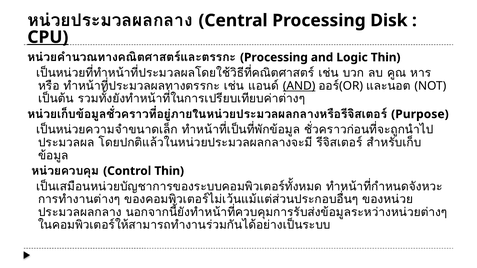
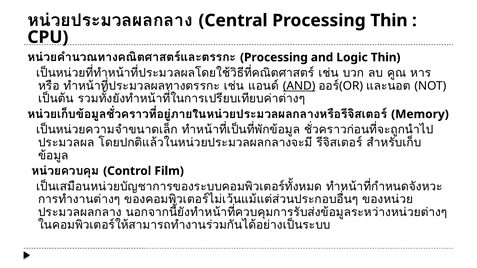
Processing Disk: Disk -> Thin (389, 20)
CPU underline: present -> none (48, 37)
Purpose: Purpose -> Memory (420, 114)
Control Thin: Thin -> Film (169, 171)
